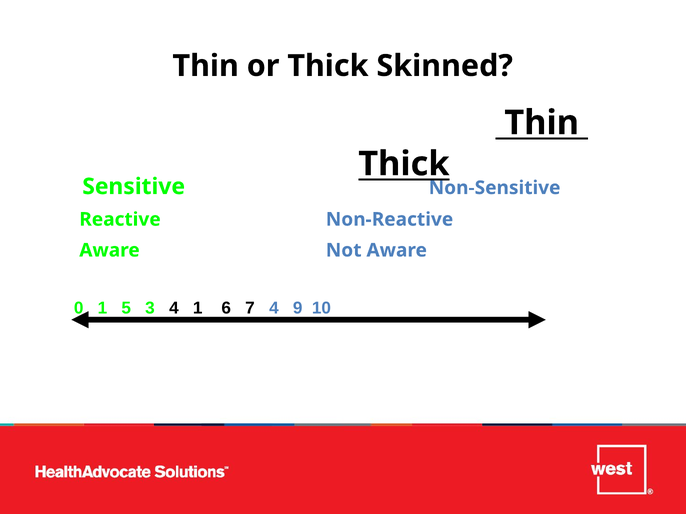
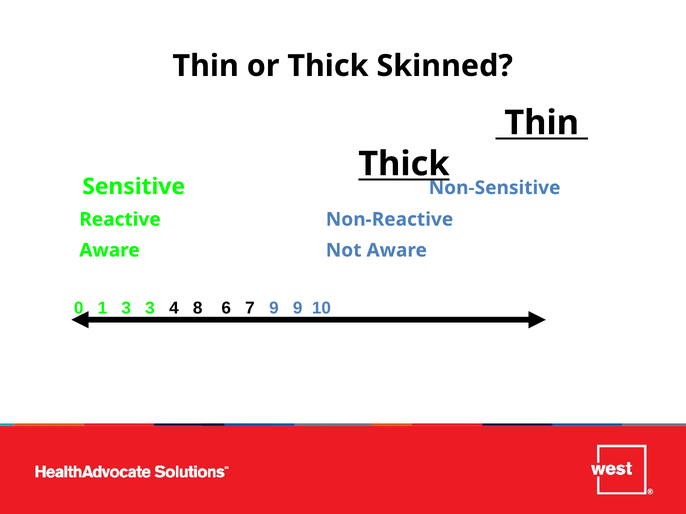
1 5: 5 -> 3 (126, 308)
4 1: 1 -> 8 (198, 308)
7 4: 4 -> 9 (274, 308)
